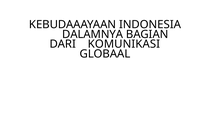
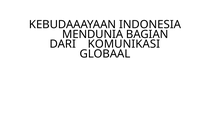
DALAMNYA: DALAMNYA -> MENDUNIA (93, 34)
